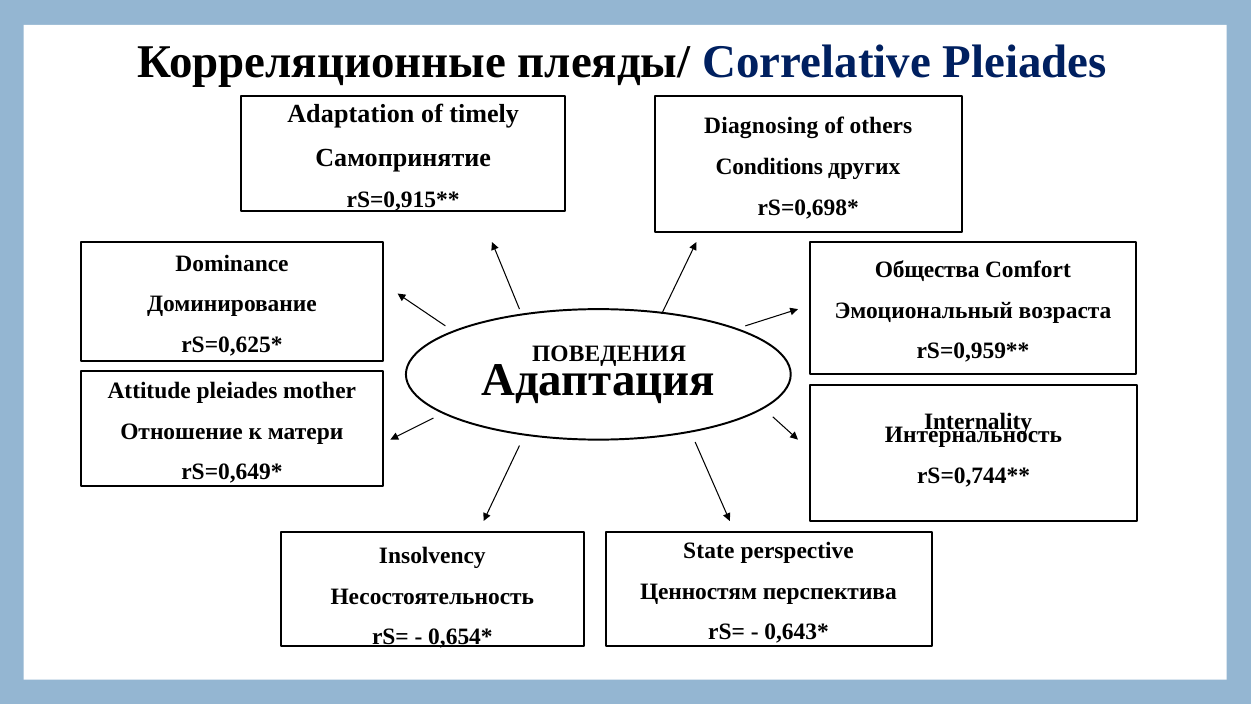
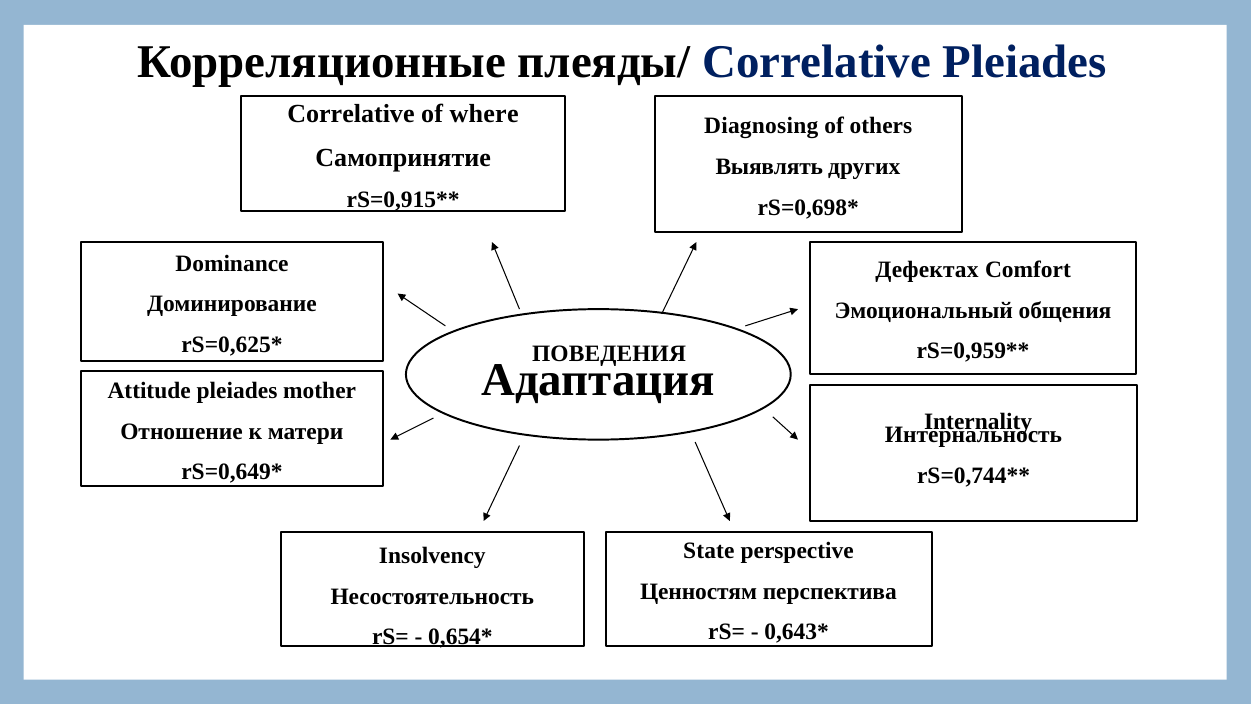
Adaptation: Adaptation -> Correlative (351, 114)
timely: timely -> where (484, 114)
Conditions: Conditions -> Выявлять (769, 167)
Общества: Общества -> Дефектах (927, 270)
возраста: возраста -> общения (1065, 310)
